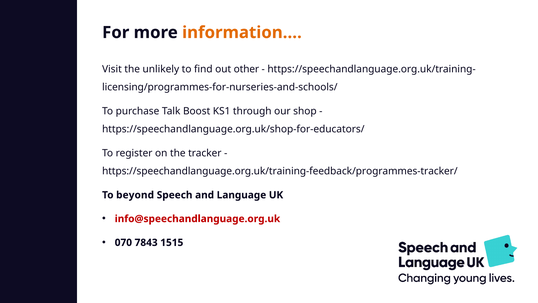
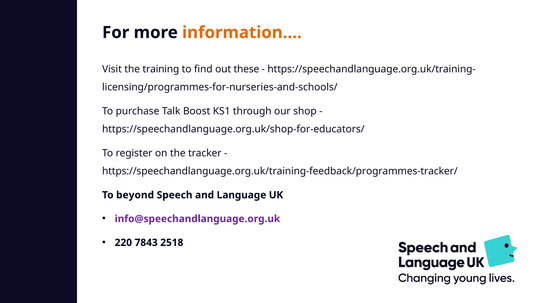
unlikely: unlikely -> training (161, 69)
other: other -> these (246, 69)
info@speechandlanguage.org.uk colour: red -> purple (197, 219)
070: 070 -> 220 (123, 242)
1515: 1515 -> 2518 (172, 242)
